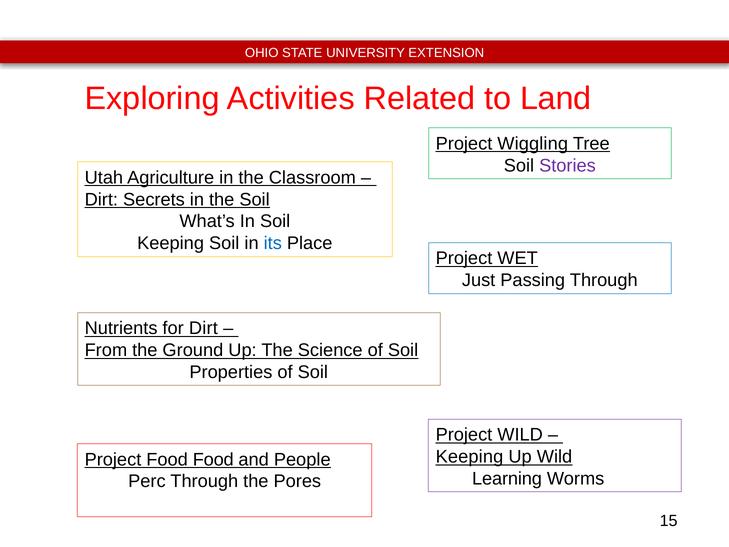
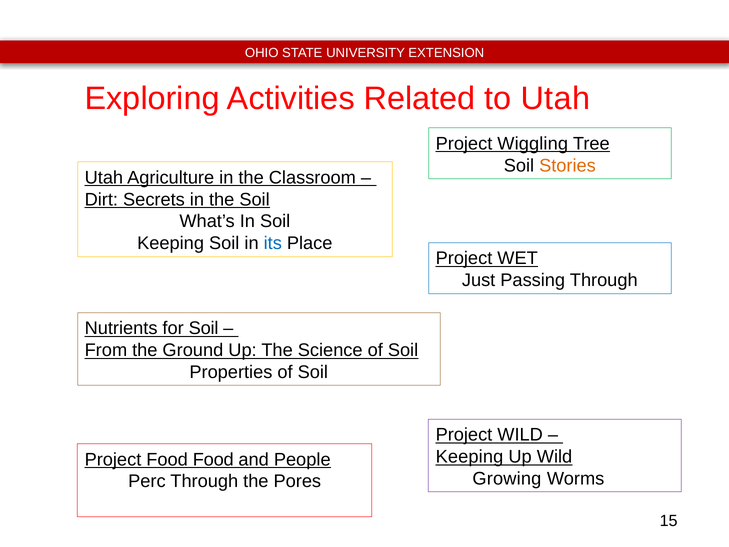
to Land: Land -> Utah (555, 98)
Stories colour: purple -> orange (568, 165)
for Dirt: Dirt -> Soil (204, 328)
Learning: Learning -> Growing (507, 478)
